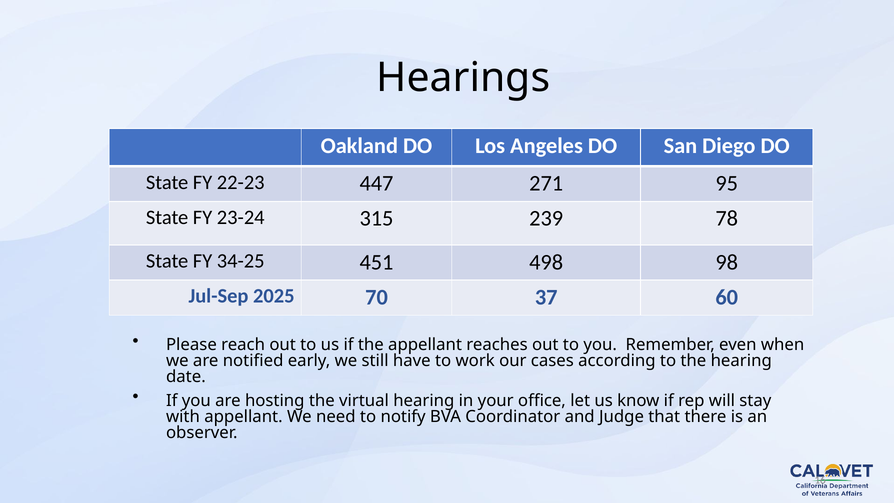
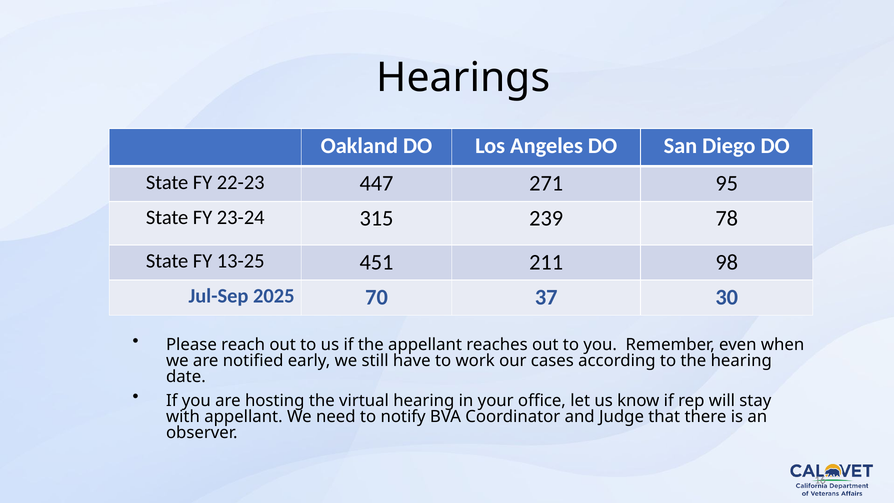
34-25: 34-25 -> 13-25 (241, 261)
498: 498 -> 211 (546, 262)
60: 60 -> 30 (727, 297)
